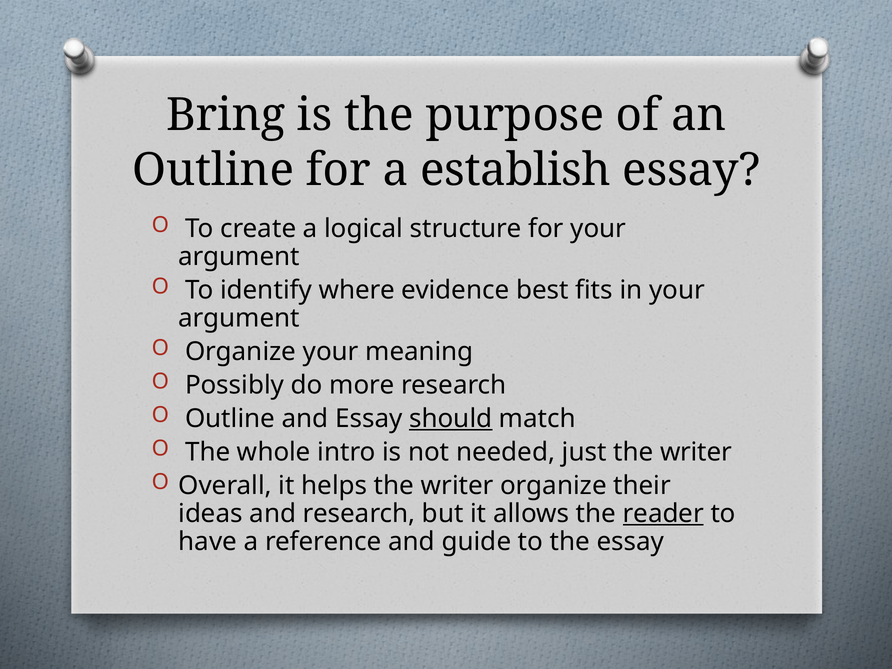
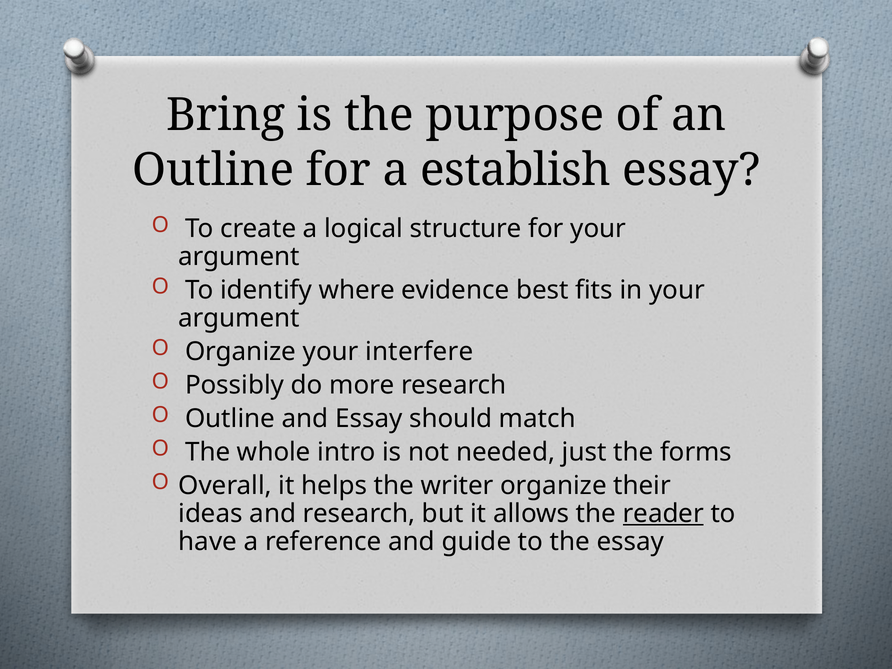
meaning: meaning -> interfere (419, 352)
should underline: present -> none (451, 419)
just the writer: writer -> forms (696, 452)
